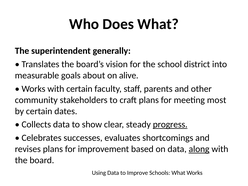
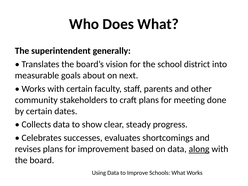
alive: alive -> next (129, 75)
most: most -> done (217, 100)
progress underline: present -> none (170, 125)
